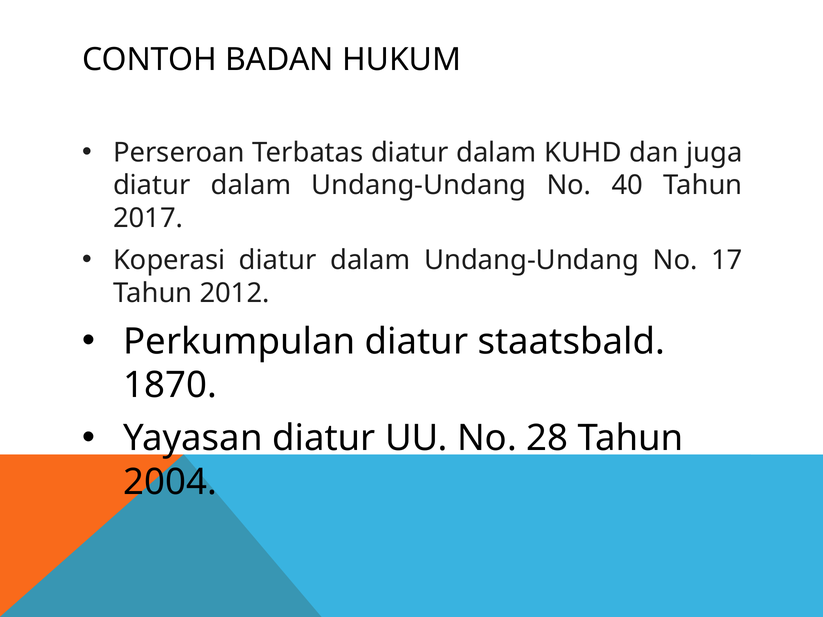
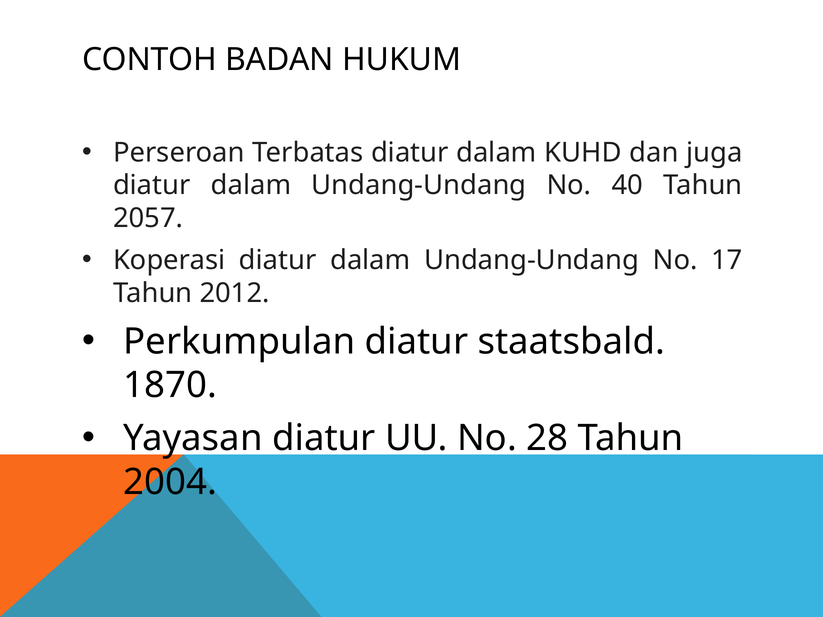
2017: 2017 -> 2057 (148, 218)
